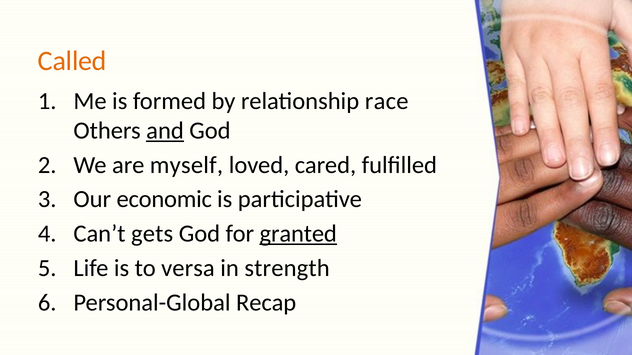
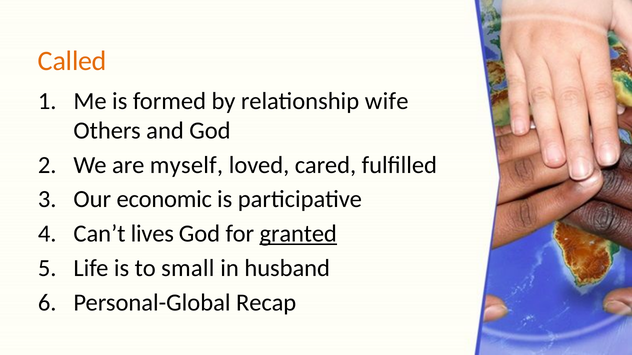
race: race -> wife (387, 101)
and underline: present -> none (165, 131)
gets: gets -> lives (152, 234)
versa: versa -> small (188, 268)
strength: strength -> husband (287, 268)
